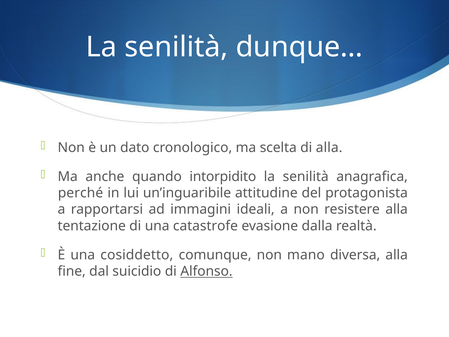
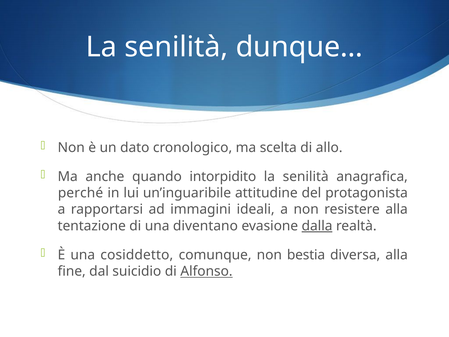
di alla: alla -> allo (329, 147)
catastrofe: catastrofe -> diventano (205, 226)
dalla underline: none -> present (317, 226)
mano: mano -> bestia (306, 255)
